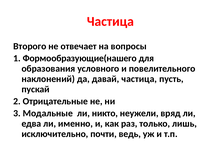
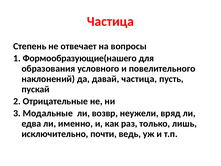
Второго: Второго -> Степень (30, 46)
никто: никто -> возвр (105, 113)
